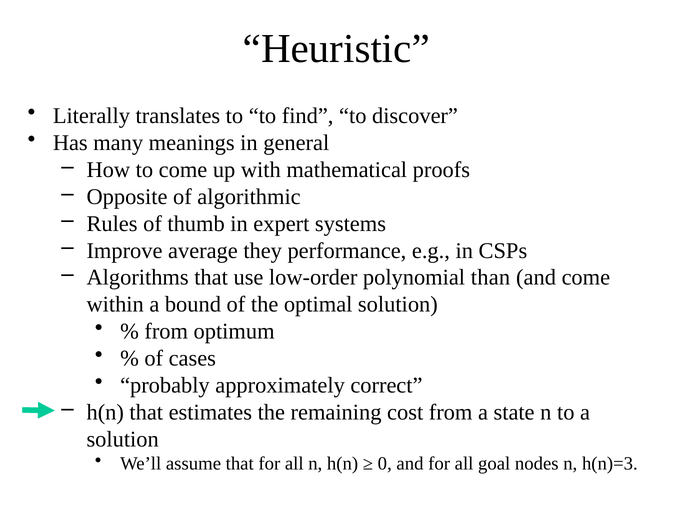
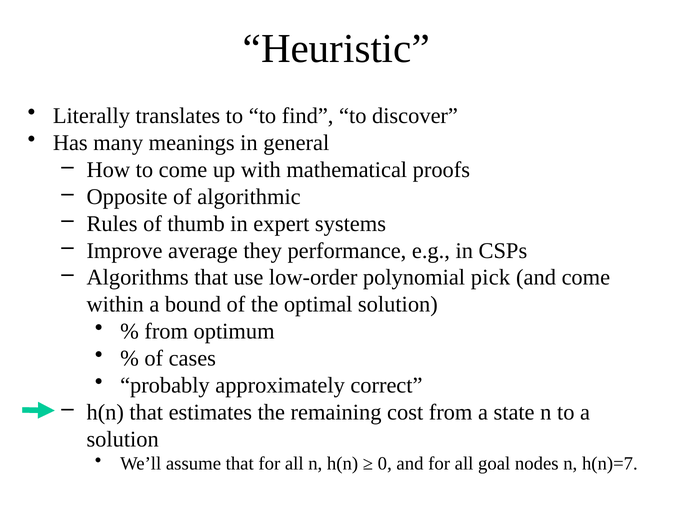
than: than -> pick (491, 277)
h(n)=3: h(n)=3 -> h(n)=7 (610, 463)
